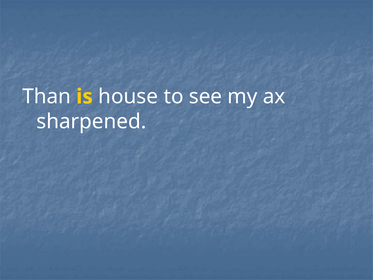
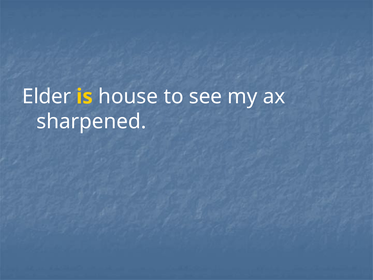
Than: Than -> Elder (47, 97)
